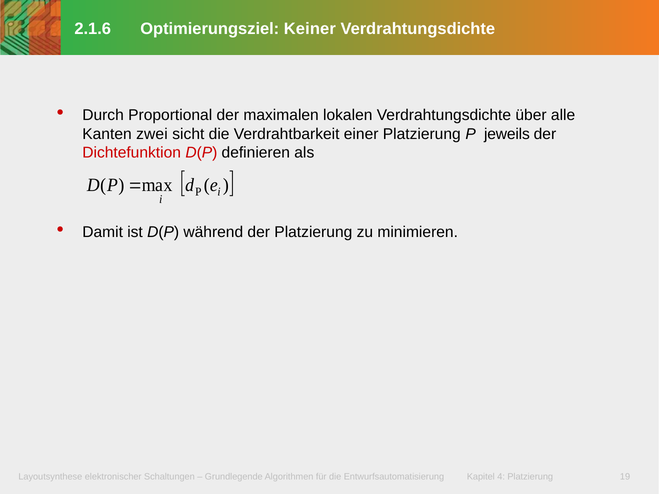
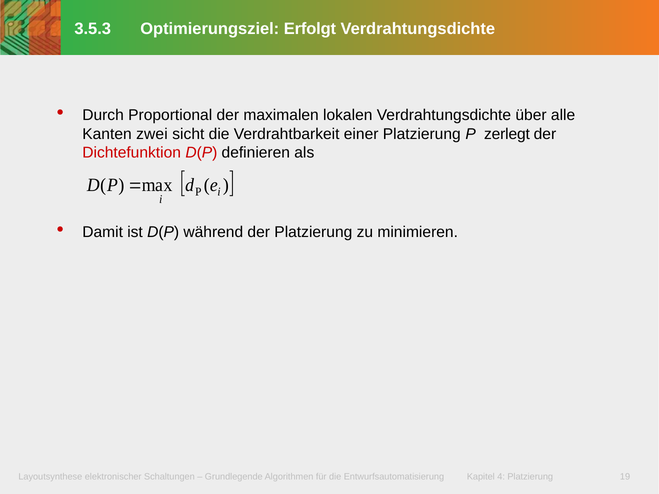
2.1.6: 2.1.6 -> 3.5.3 (93, 29)
Keiner: Keiner -> Erfolgt (310, 29)
jeweils: jeweils -> zerlegt (507, 134)
